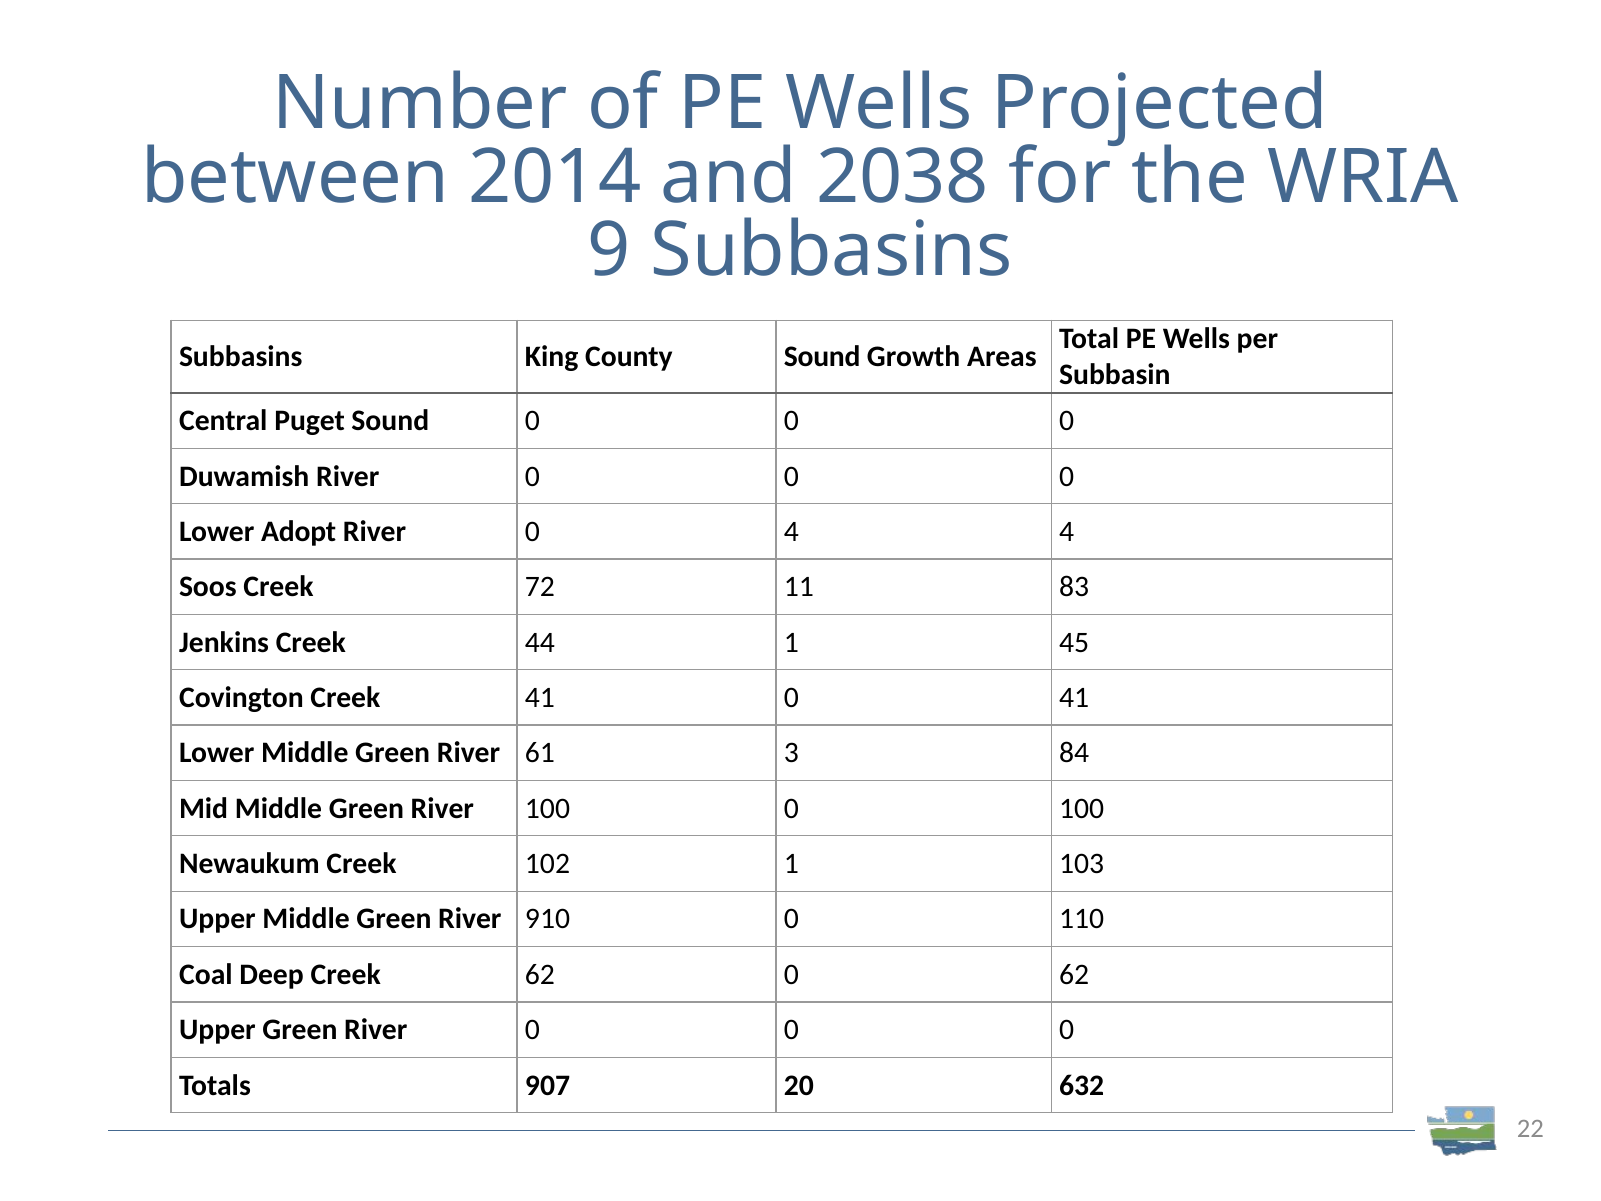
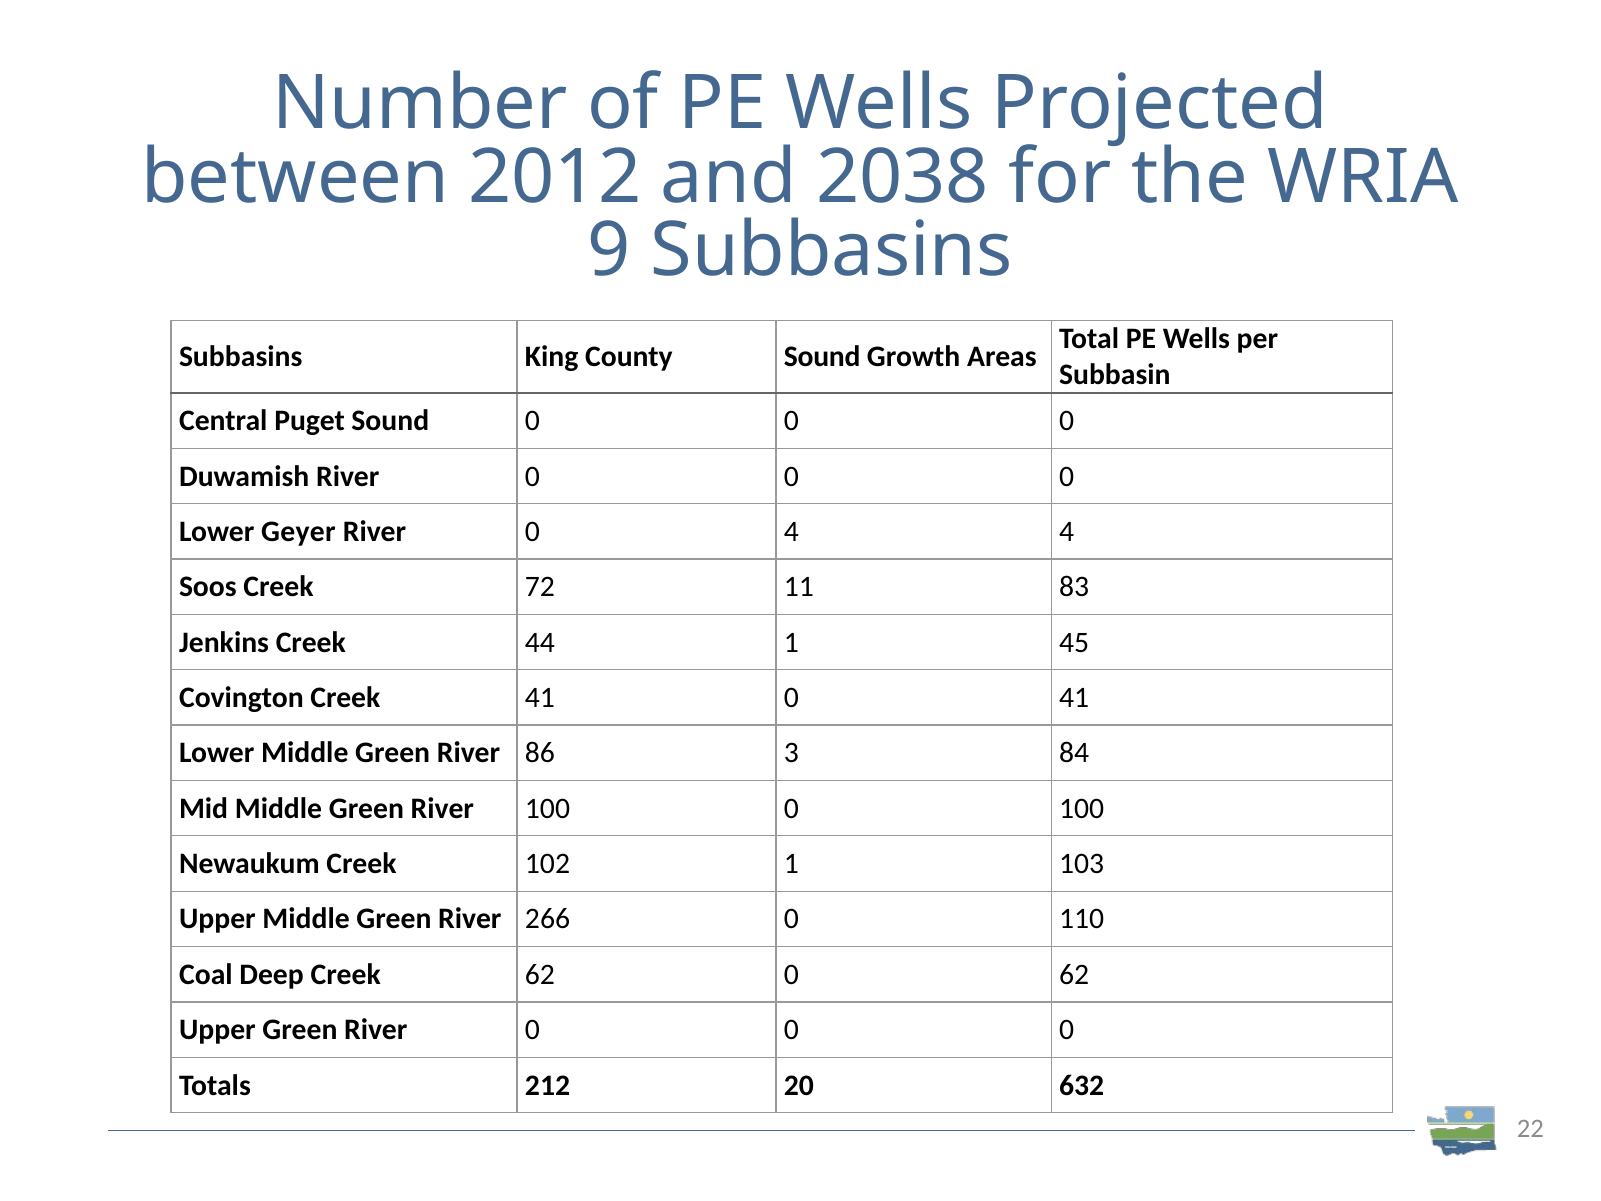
2014: 2014 -> 2012 (555, 177)
Adopt: Adopt -> Geyer (298, 531)
61: 61 -> 86 (540, 753)
910: 910 -> 266 (548, 919)
907: 907 -> 212 (548, 1085)
